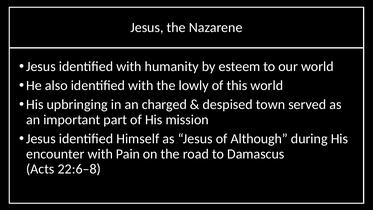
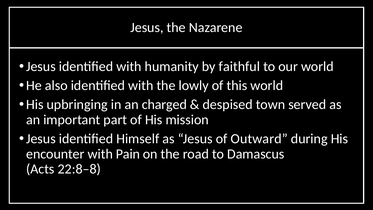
esteem: esteem -> faithful (239, 67)
Although: Although -> Outward (259, 139)
22:6–8: 22:6–8 -> 22:8–8 (79, 169)
